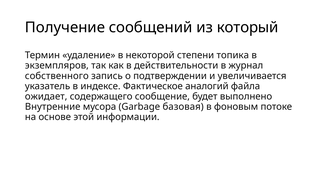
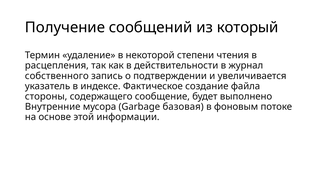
топика: топика -> чтения (233, 55)
экземпляров: экземпляров -> расцепления (57, 66)
аналогий: аналогий -> создание (207, 86)
ожидает: ожидает -> стороны (46, 96)
